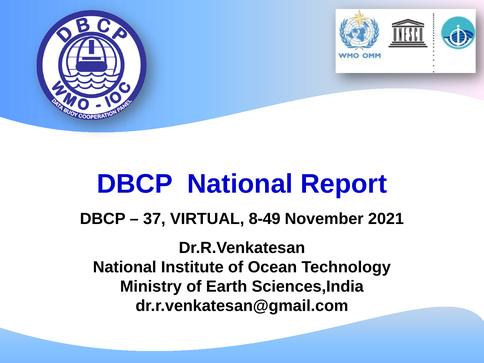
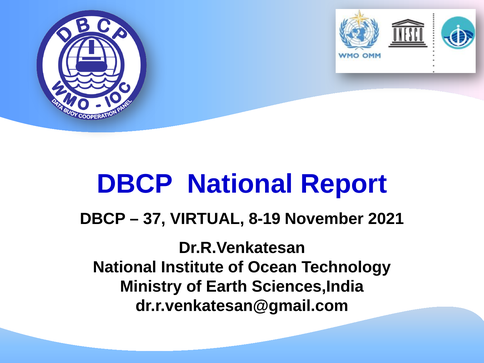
8-49: 8-49 -> 8-19 (265, 219)
